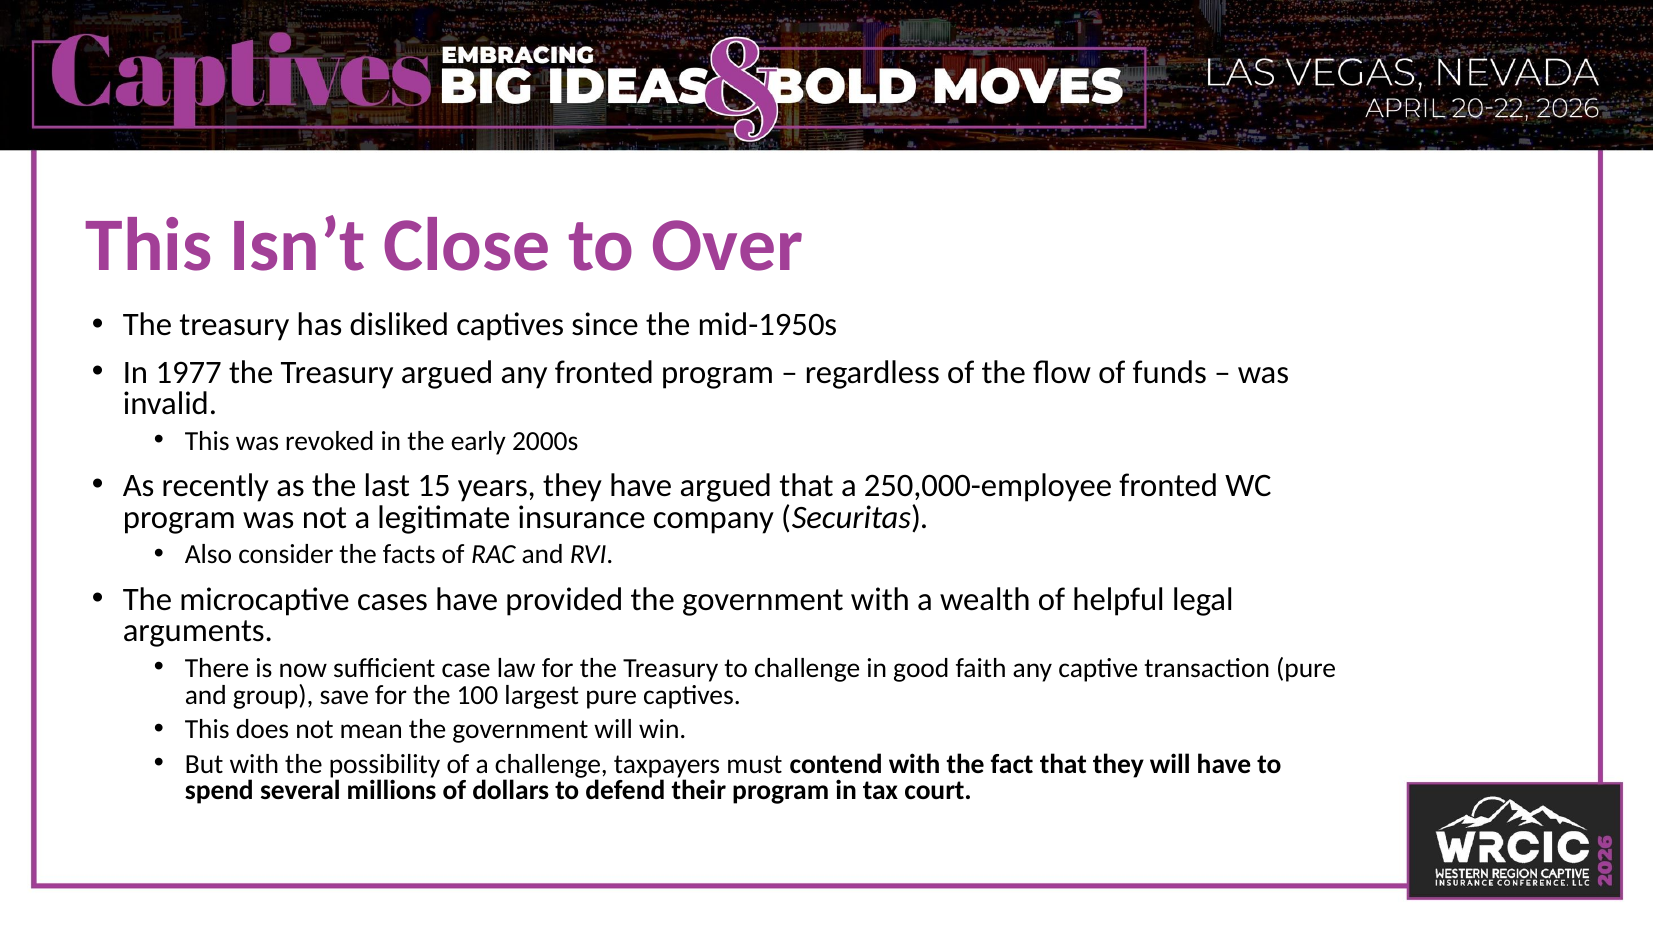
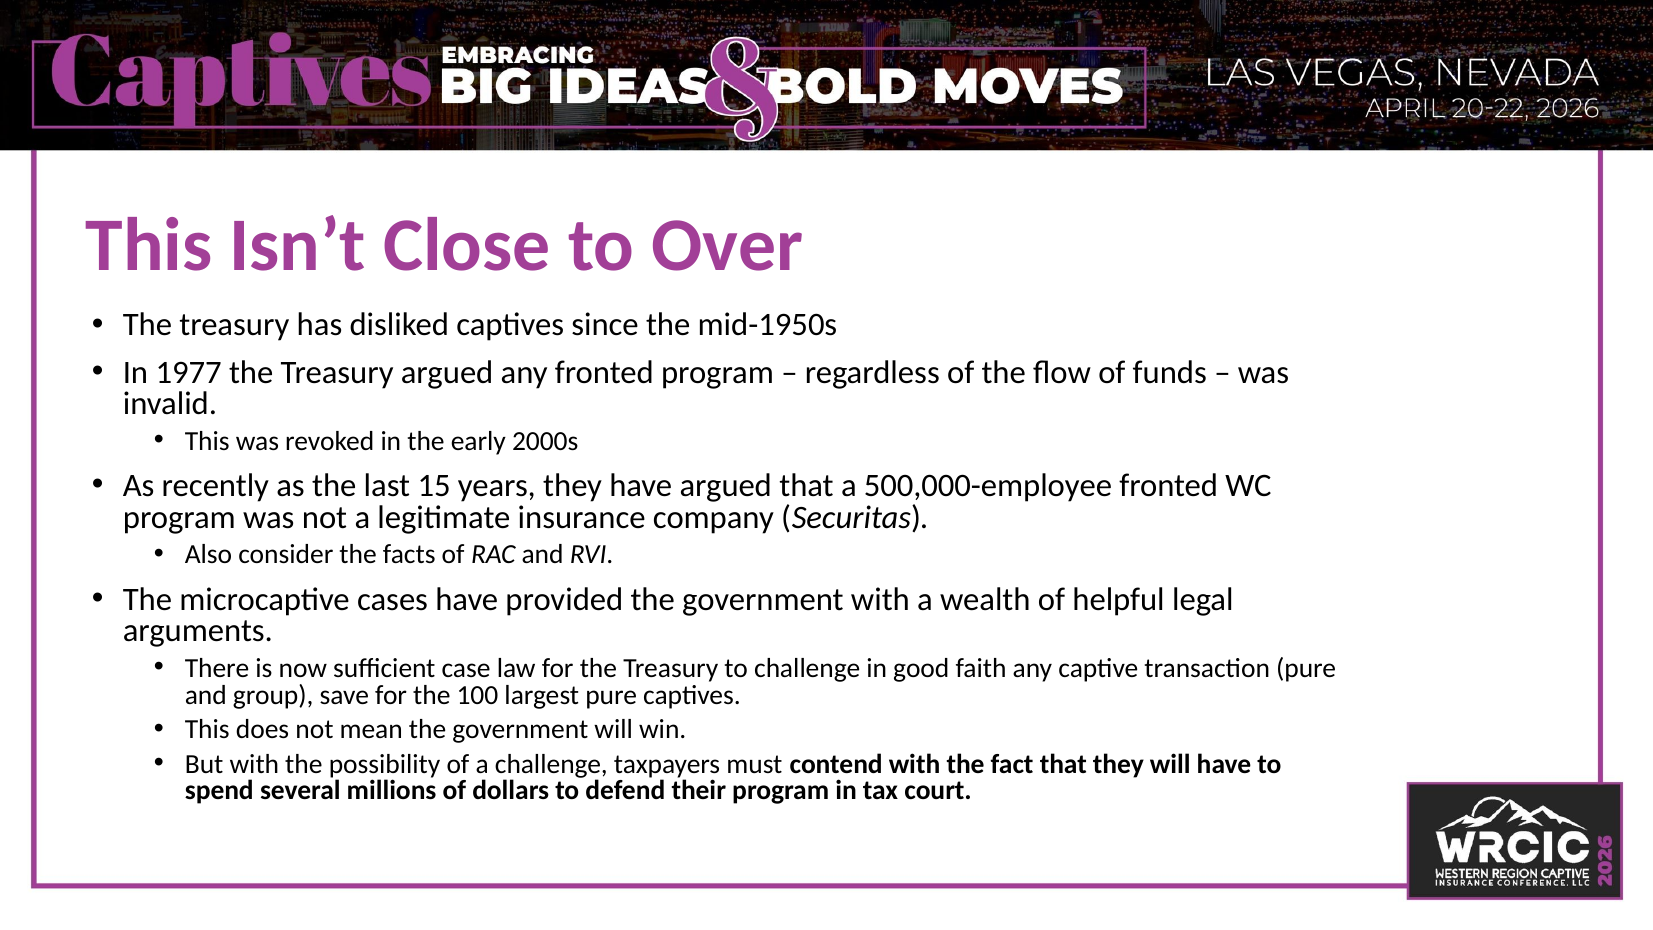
250,000-employee: 250,000-employee -> 500,000-employee (988, 486)
